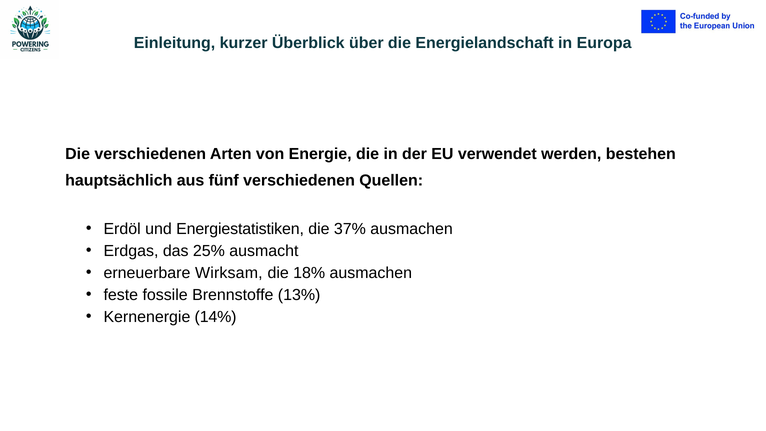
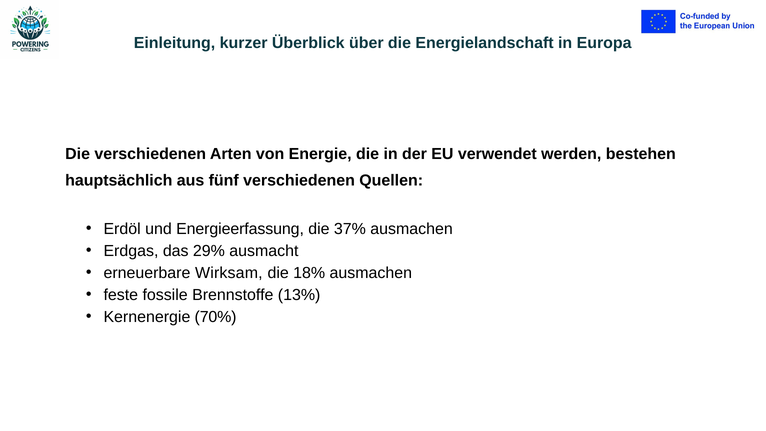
Energiestatistiken: Energiestatistiken -> Energieerfassung (240, 229)
25%: 25% -> 29% (209, 251)
14%: 14% -> 70% (216, 317)
